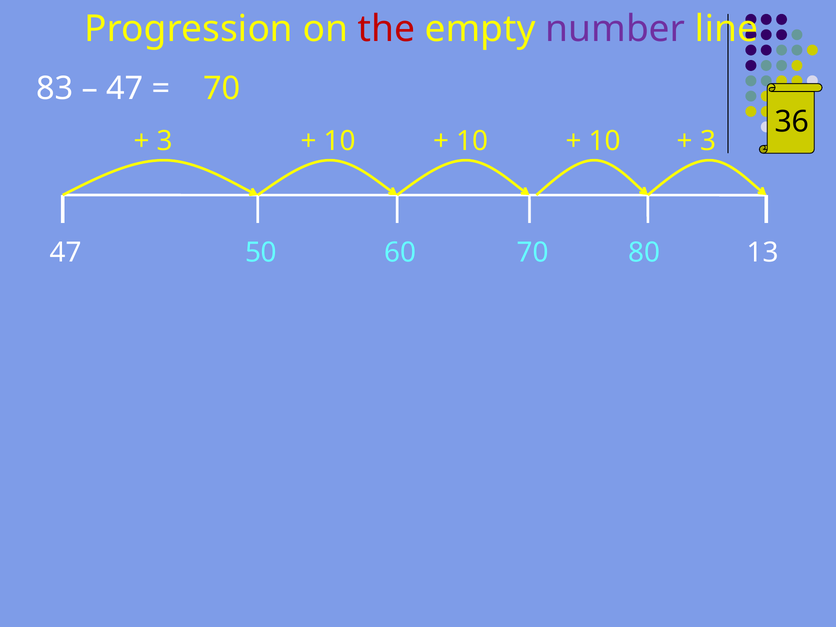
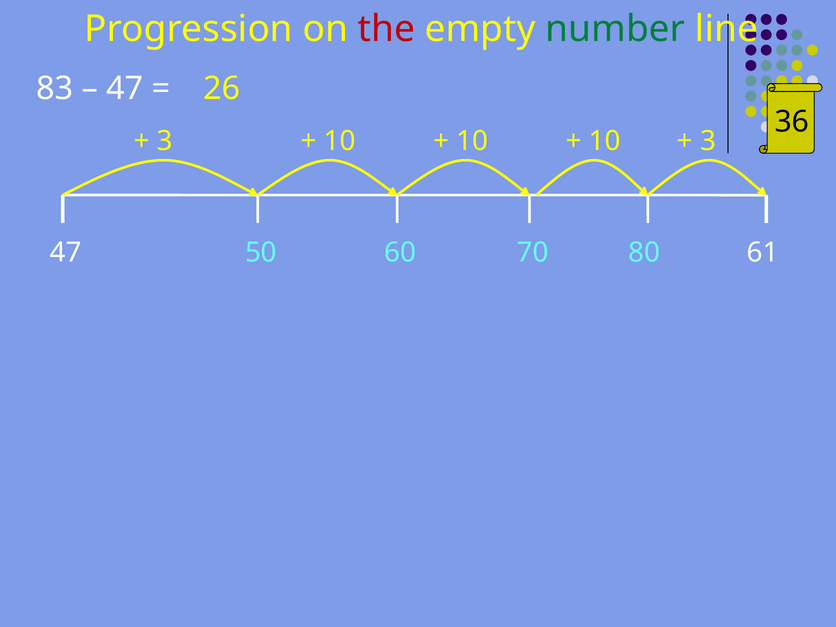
number colour: purple -> green (615, 29)
70: 70 -> 26 (222, 89)
13: 13 -> 61 (763, 253)
